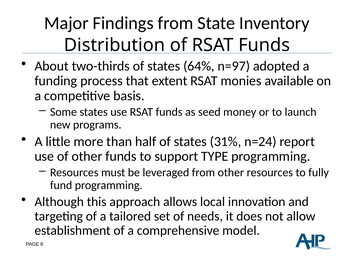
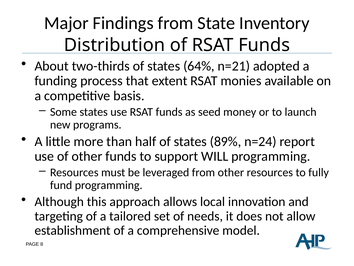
n=97: n=97 -> n=21 (234, 66)
31%: 31% -> 89% (226, 141)
TYPE: TYPE -> WILL (215, 156)
